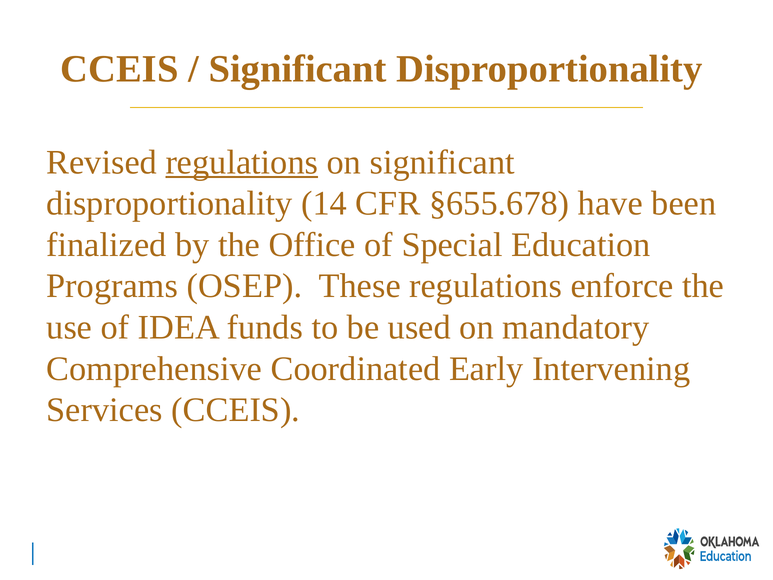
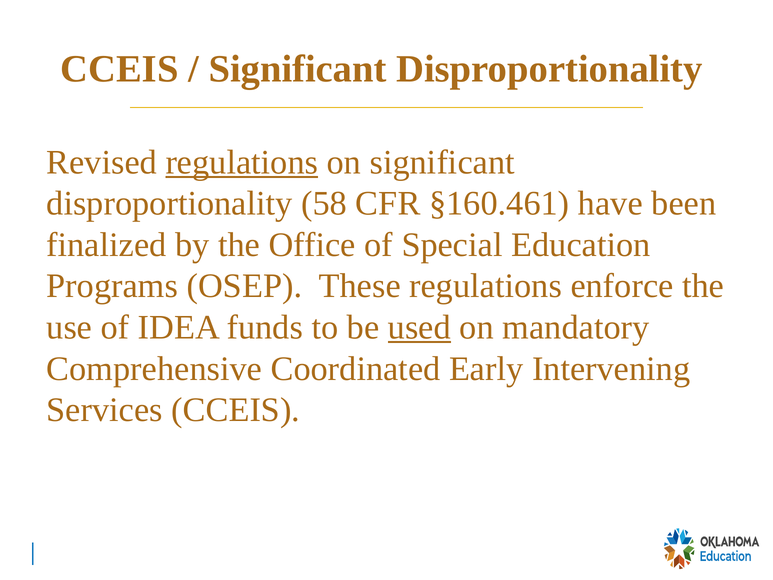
14: 14 -> 58 (324, 203)
§655.678: §655.678 -> §160.461 (499, 203)
used underline: none -> present (419, 327)
